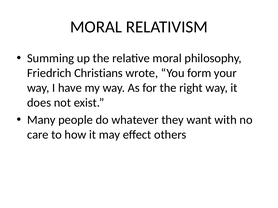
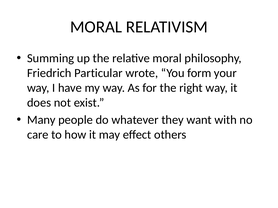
Christians: Christians -> Particular (98, 73)
